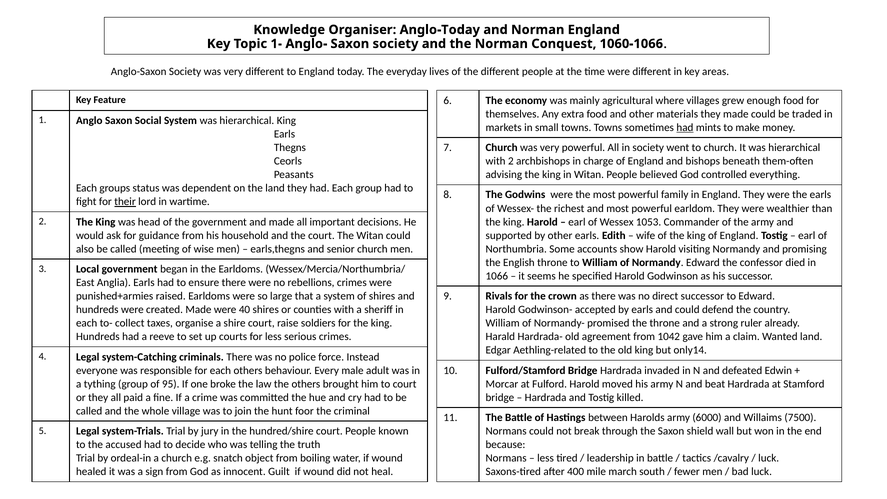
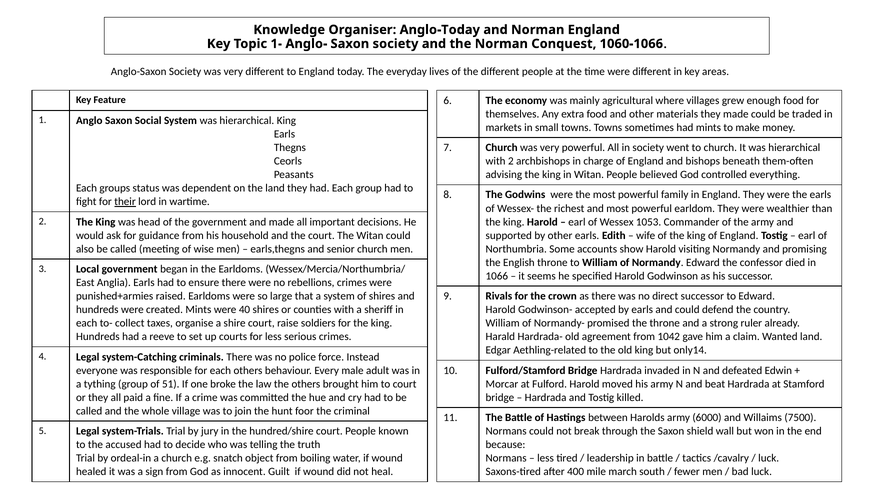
had underline: present -> none (685, 127)
created Made: Made -> Mints (198, 310)
95: 95 -> 51 (171, 384)
